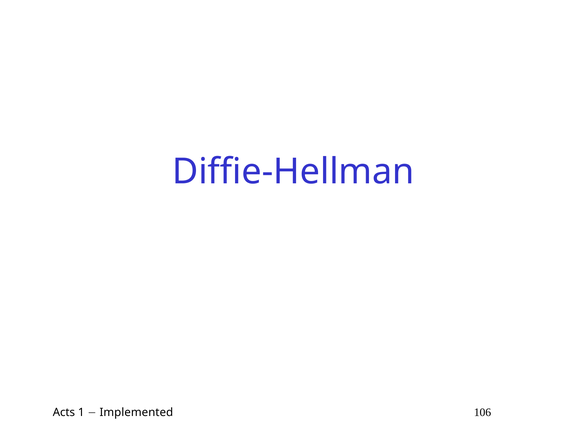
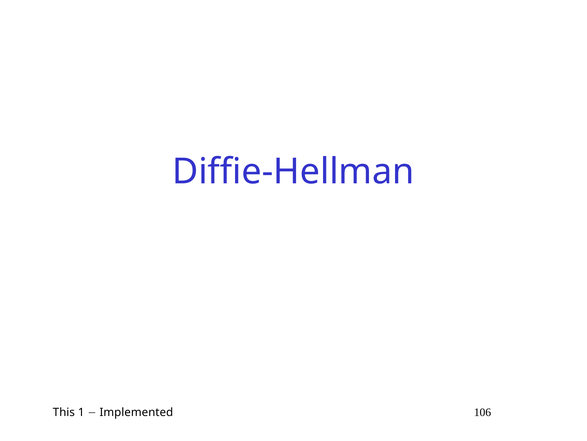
Acts: Acts -> This (64, 412)
